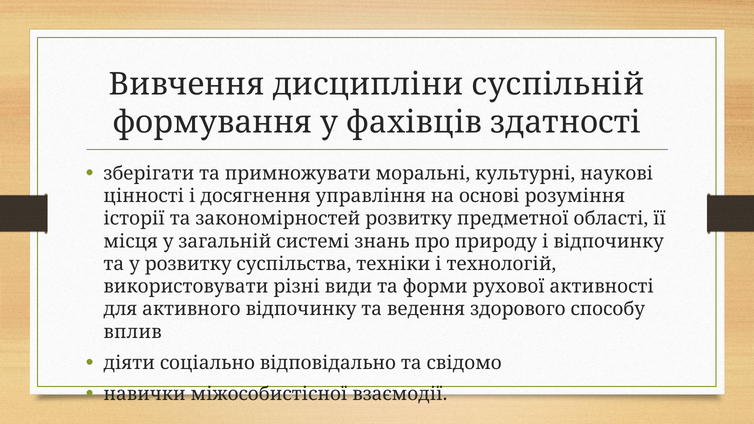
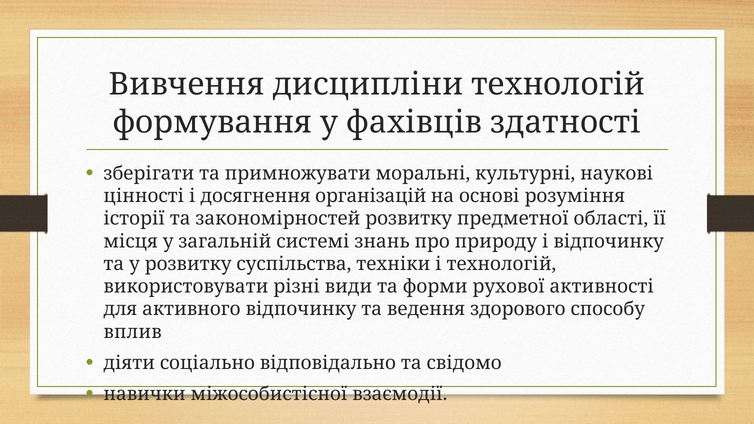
дисципліни суспільній: суспільній -> технологій (558, 85)
управління: управління -> організацій (371, 196)
